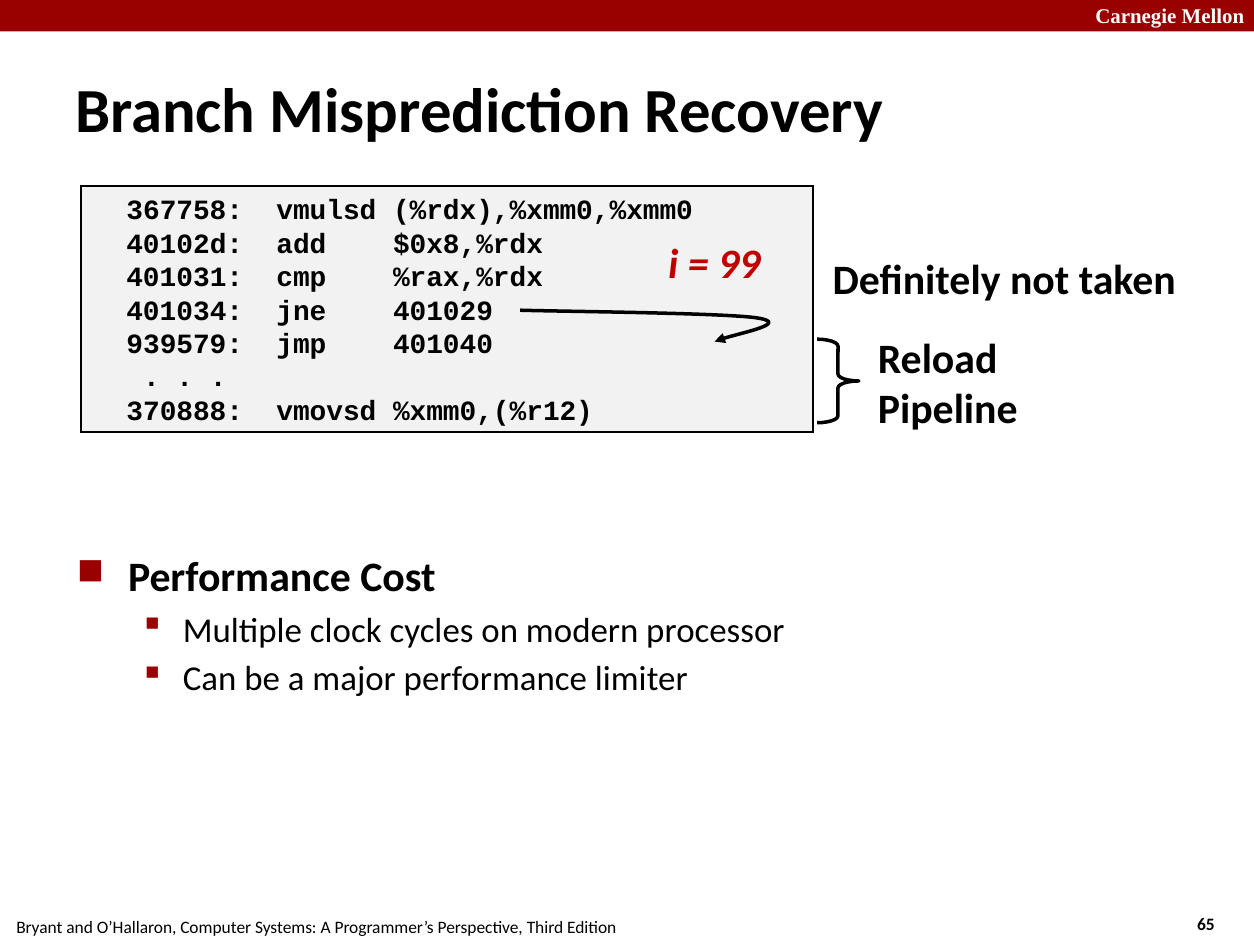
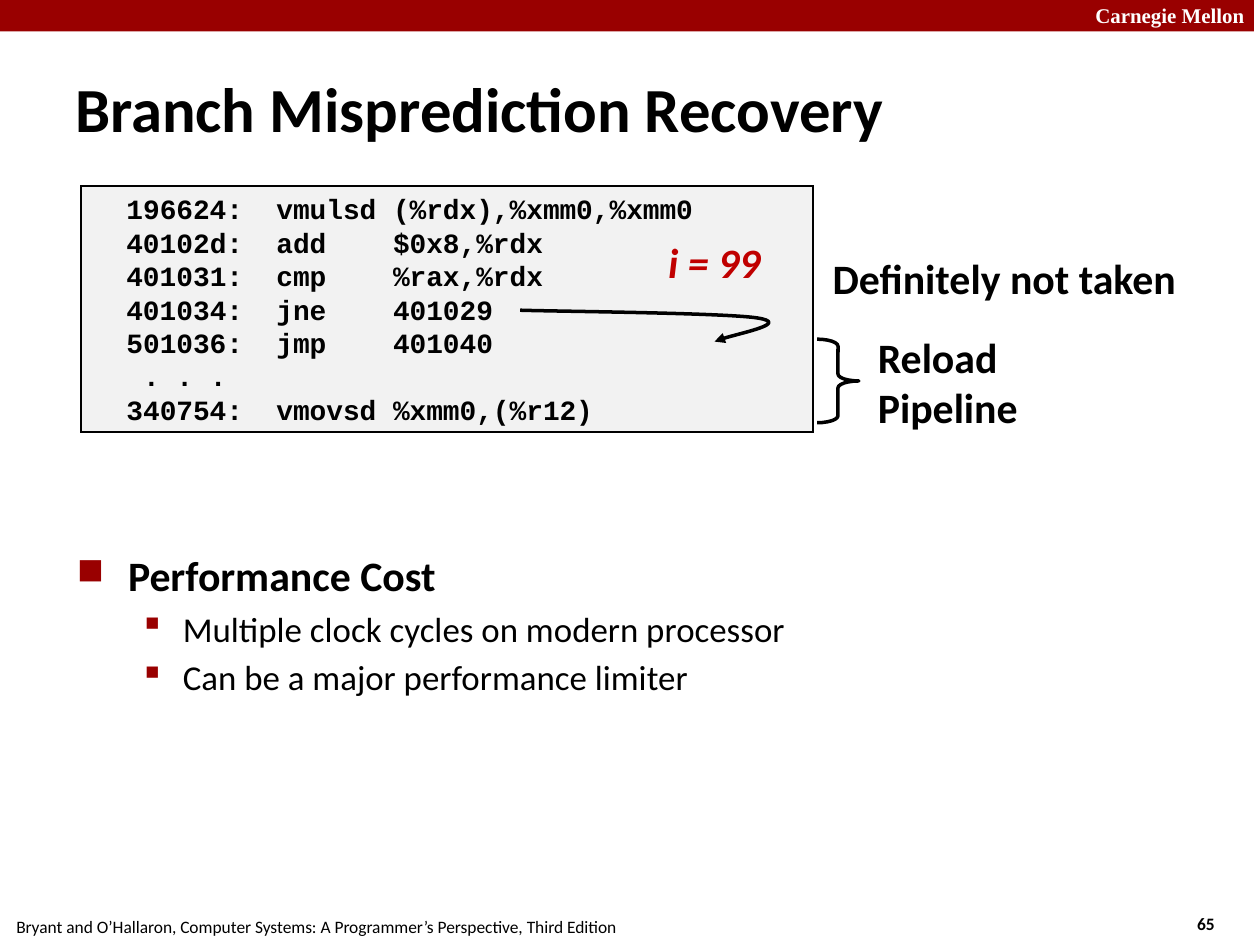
367758: 367758 -> 196624 (185, 210)
939579: 939579 -> 501036 (185, 344)
370888: 370888 -> 340754 (185, 411)
